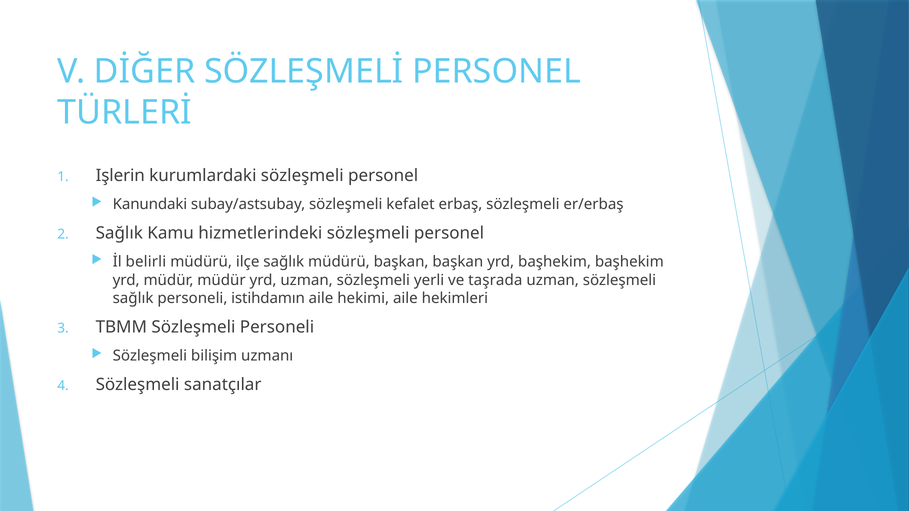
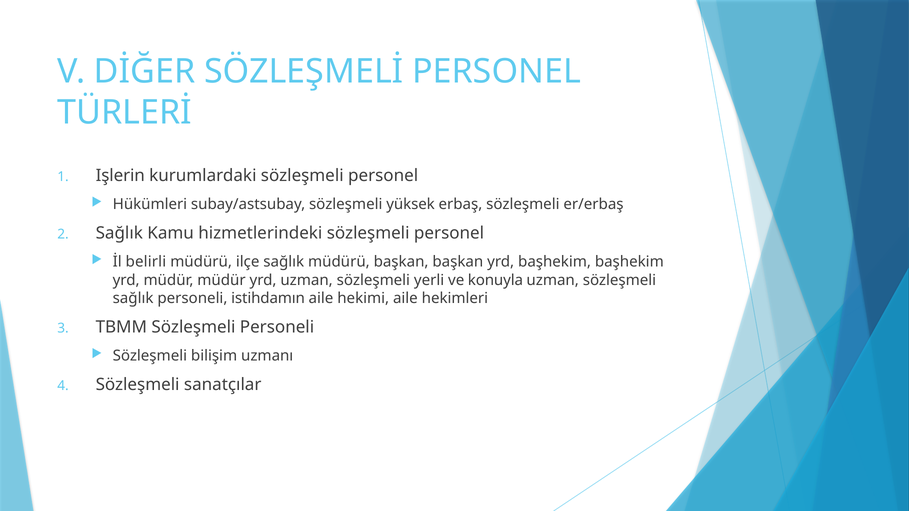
Kanundaki: Kanundaki -> Hükümleri (150, 205)
kefalet: kefalet -> yüksek (411, 205)
taşrada: taşrada -> konuyla (495, 280)
